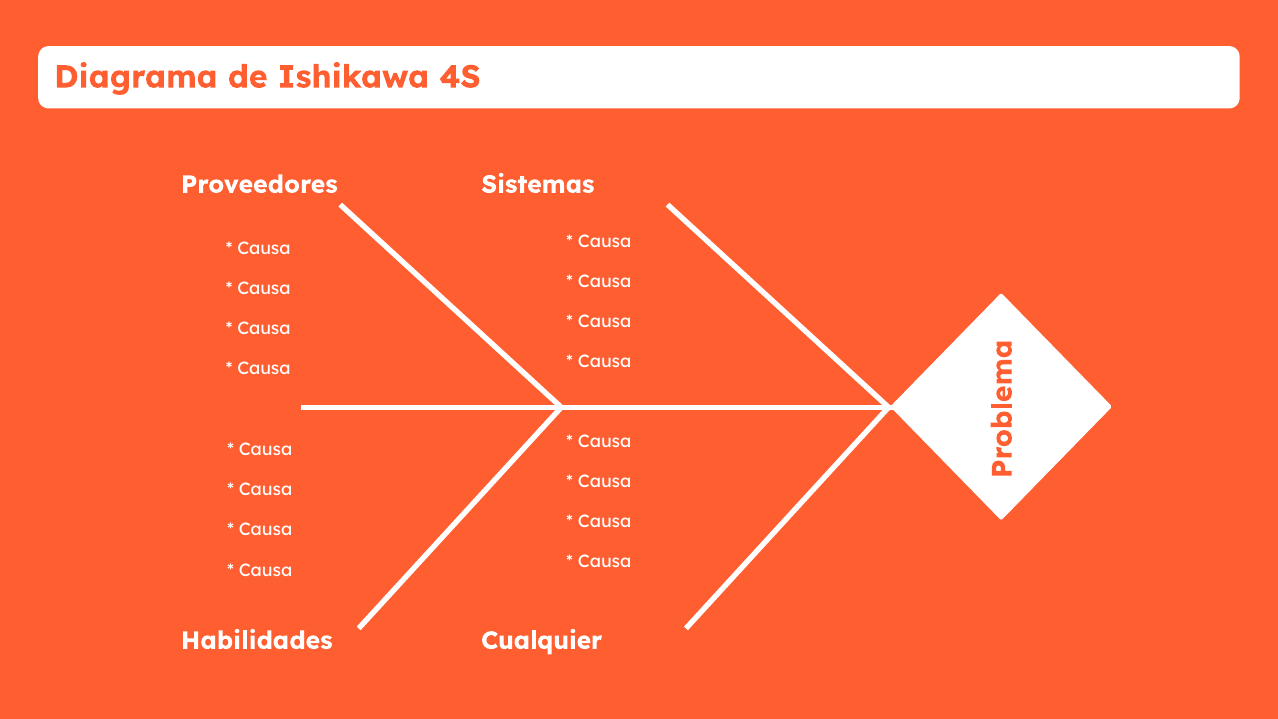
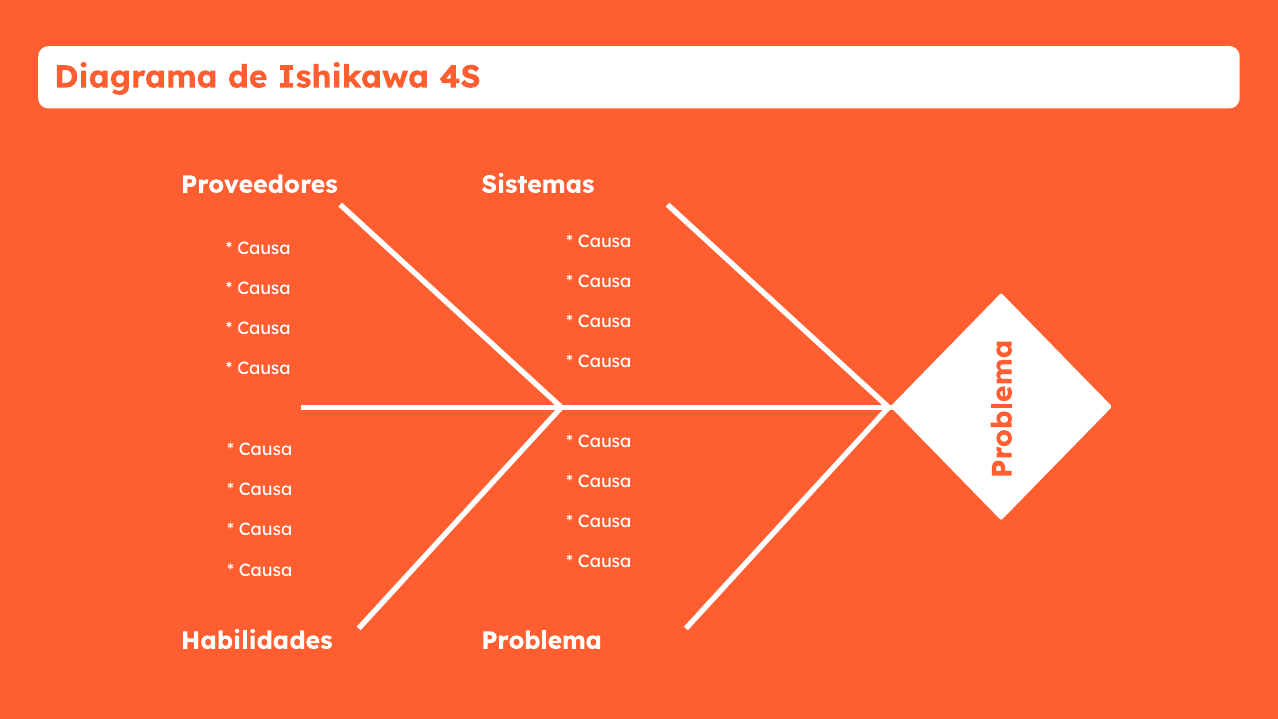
Cualquier: Cualquier -> Problema (542, 641)
